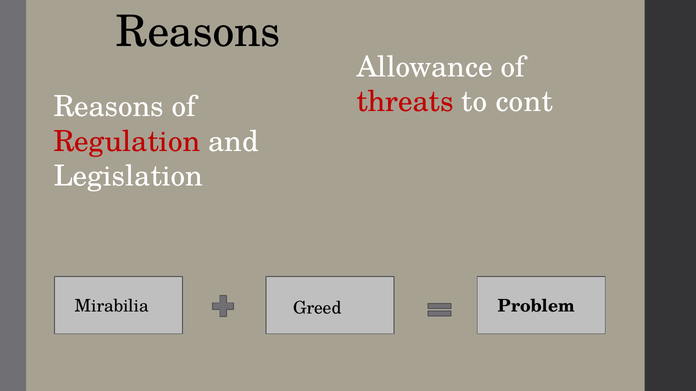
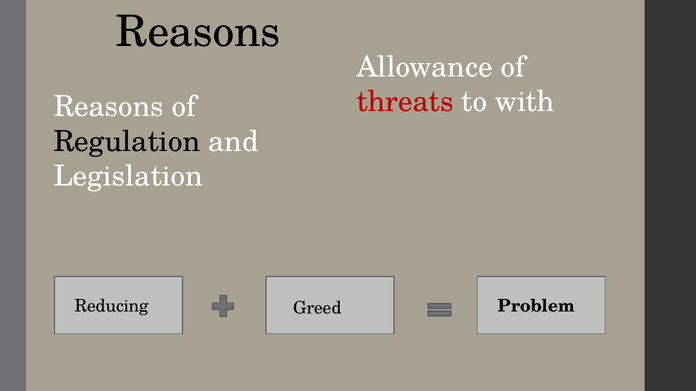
cont: cont -> with (525, 102)
Regulation colour: red -> black (127, 142)
Mirabilia: Mirabilia -> Reducing (112, 306)
